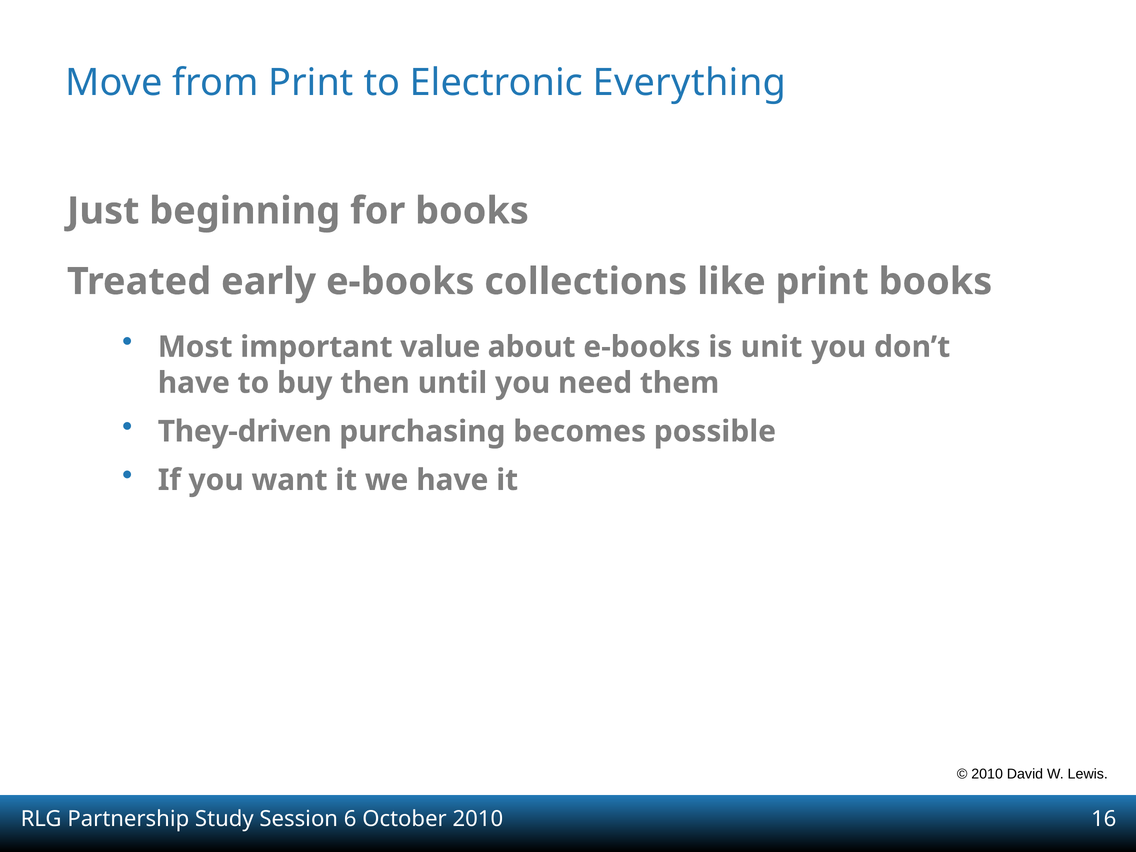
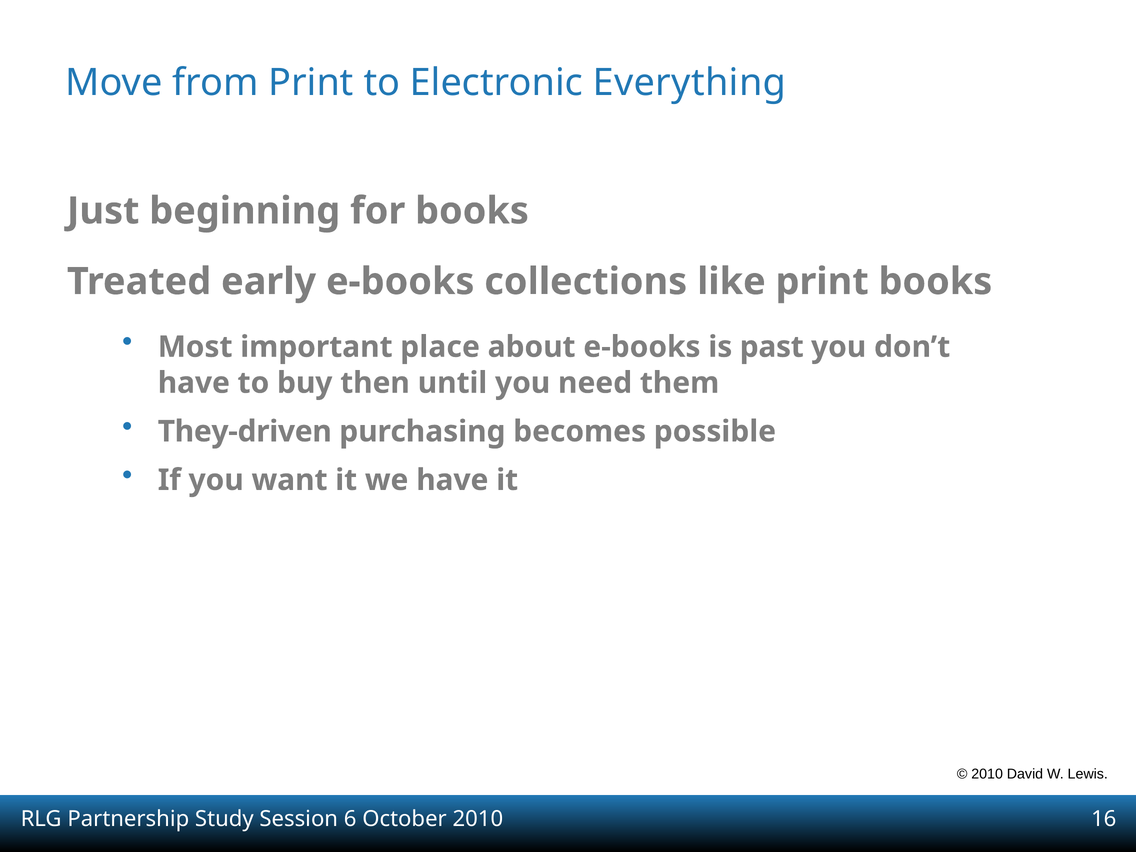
value: value -> place (440, 347)
unit: unit -> past (772, 347)
